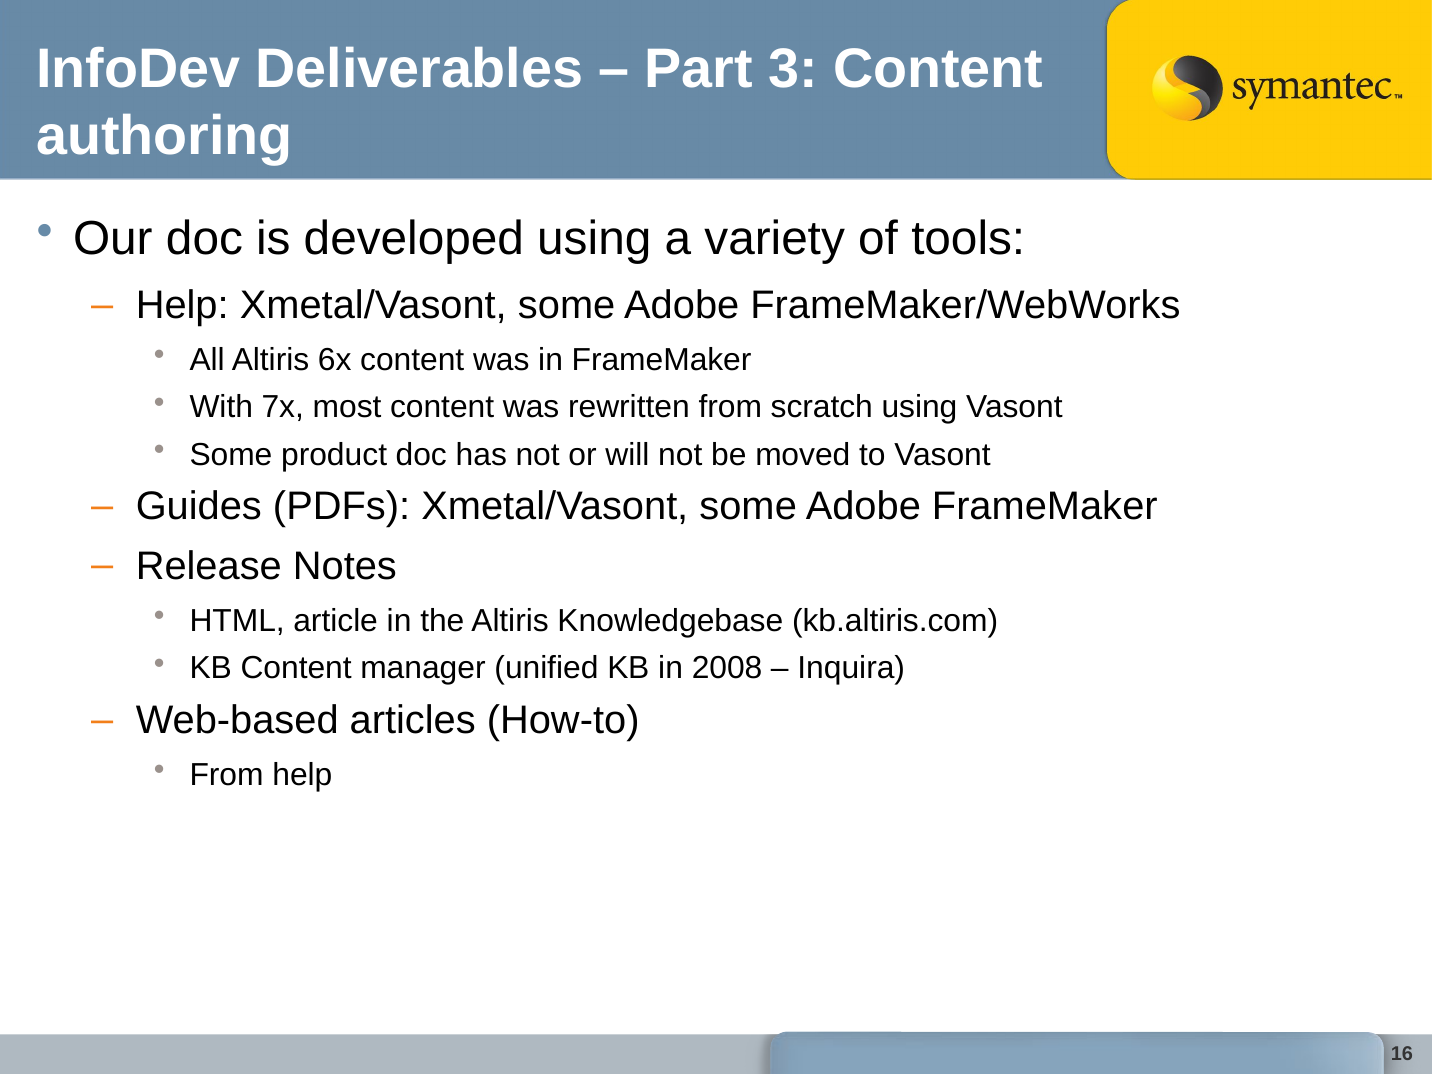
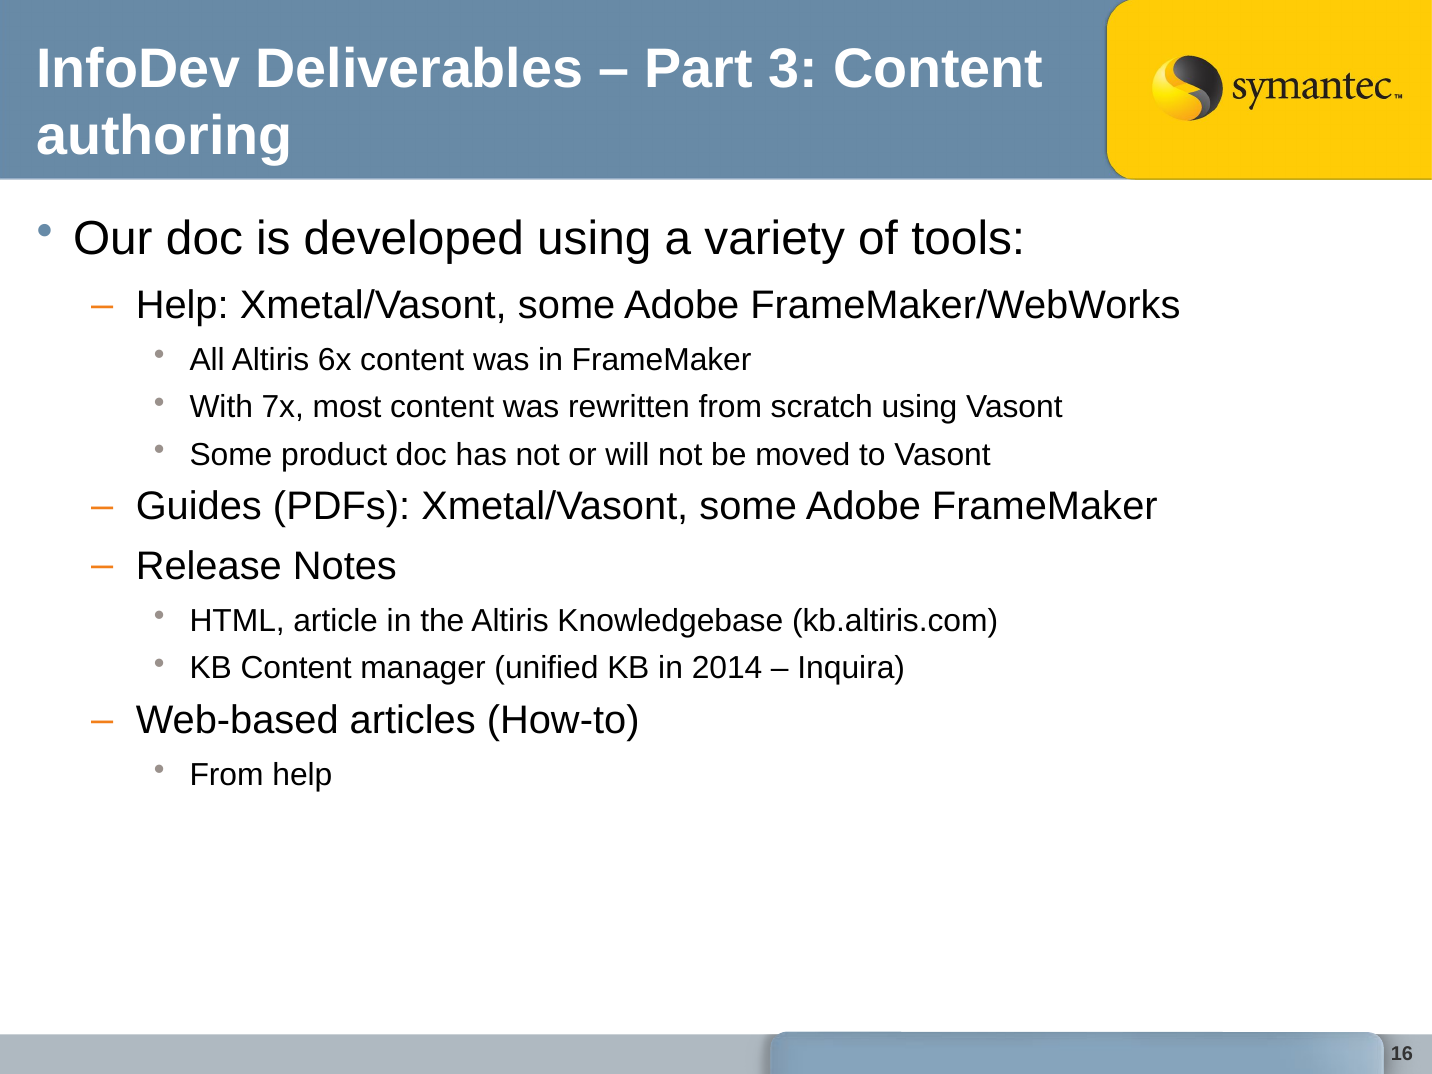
2008: 2008 -> 2014 (727, 668)
